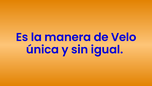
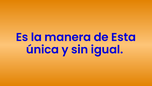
Velo: Velo -> Esta (124, 37)
